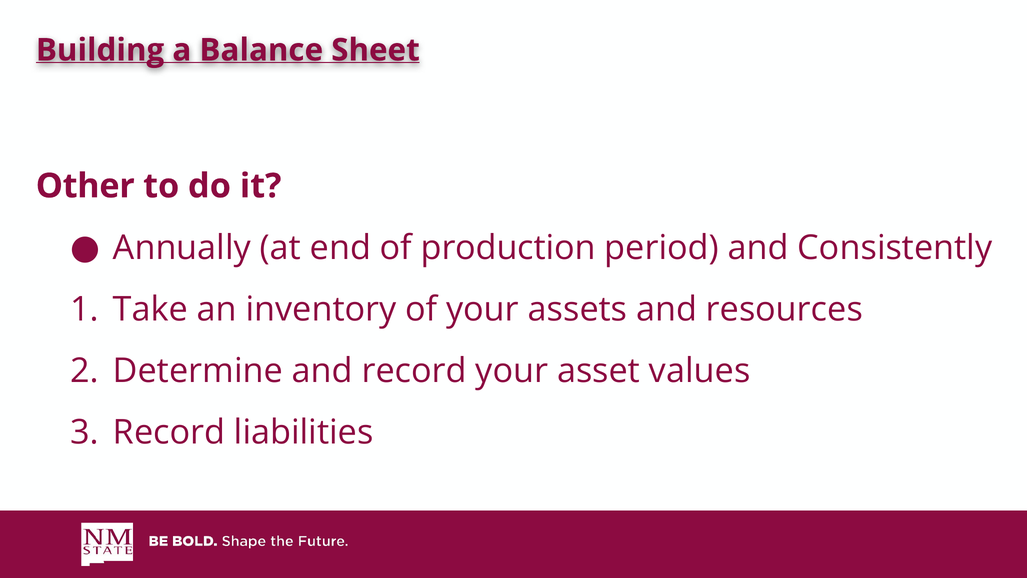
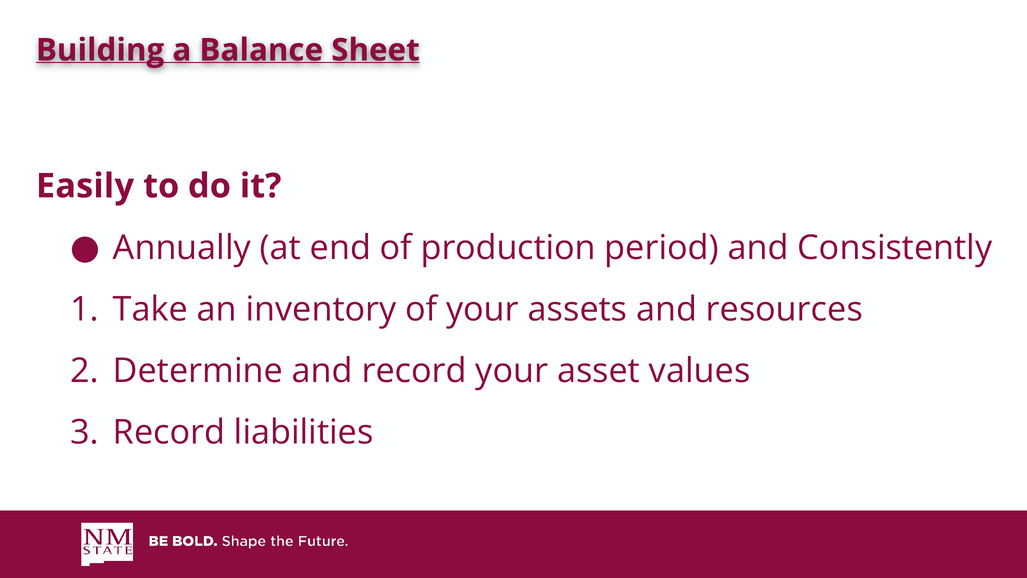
Other: Other -> Easily (85, 186)
